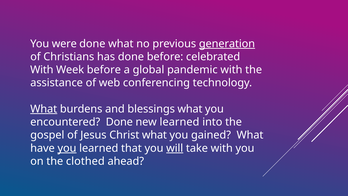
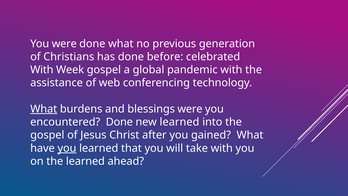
generation underline: present -> none (227, 44)
Week before: before -> gospel (104, 70)
blessings what: what -> were (190, 109)
Christ what: what -> after (154, 135)
will underline: present -> none (175, 148)
the clothed: clothed -> learned (85, 161)
